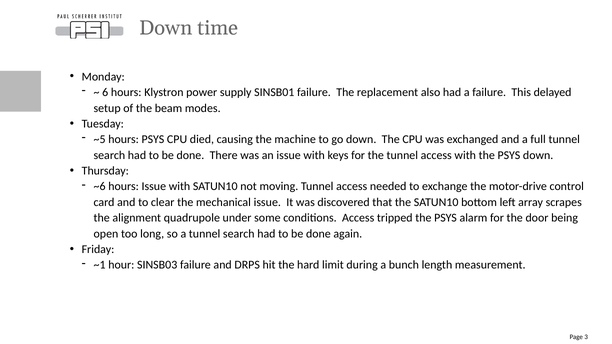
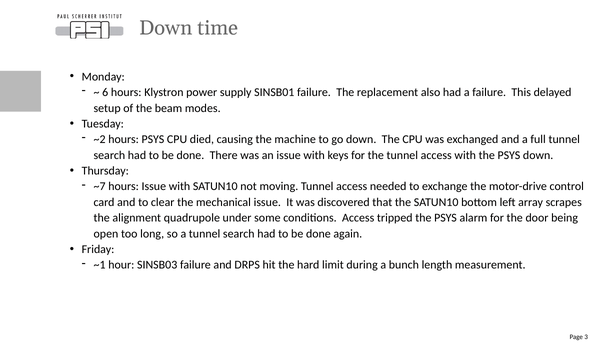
~5: ~5 -> ~2 (100, 140)
~6: ~6 -> ~7 (100, 187)
